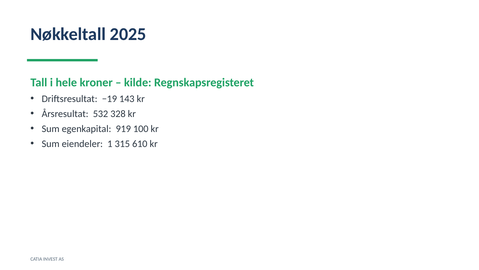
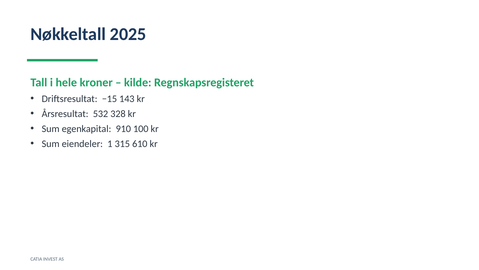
−19: −19 -> −15 (109, 98)
919: 919 -> 910 (123, 128)
